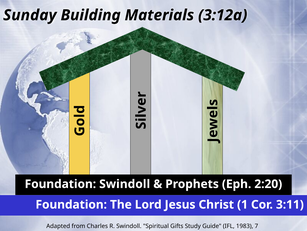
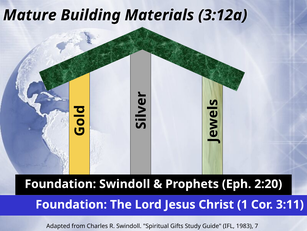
Sunday: Sunday -> Mature (30, 15)
